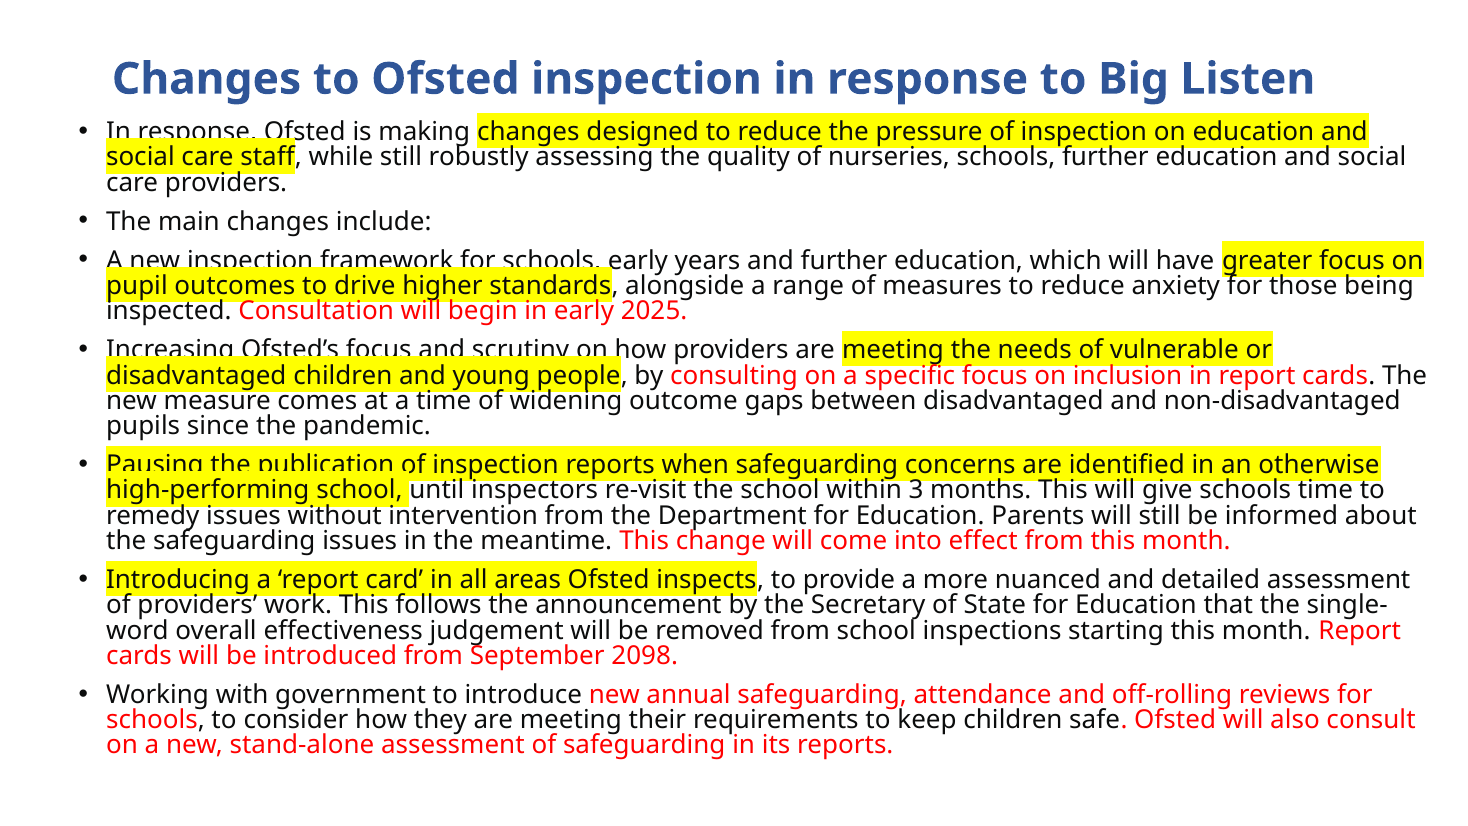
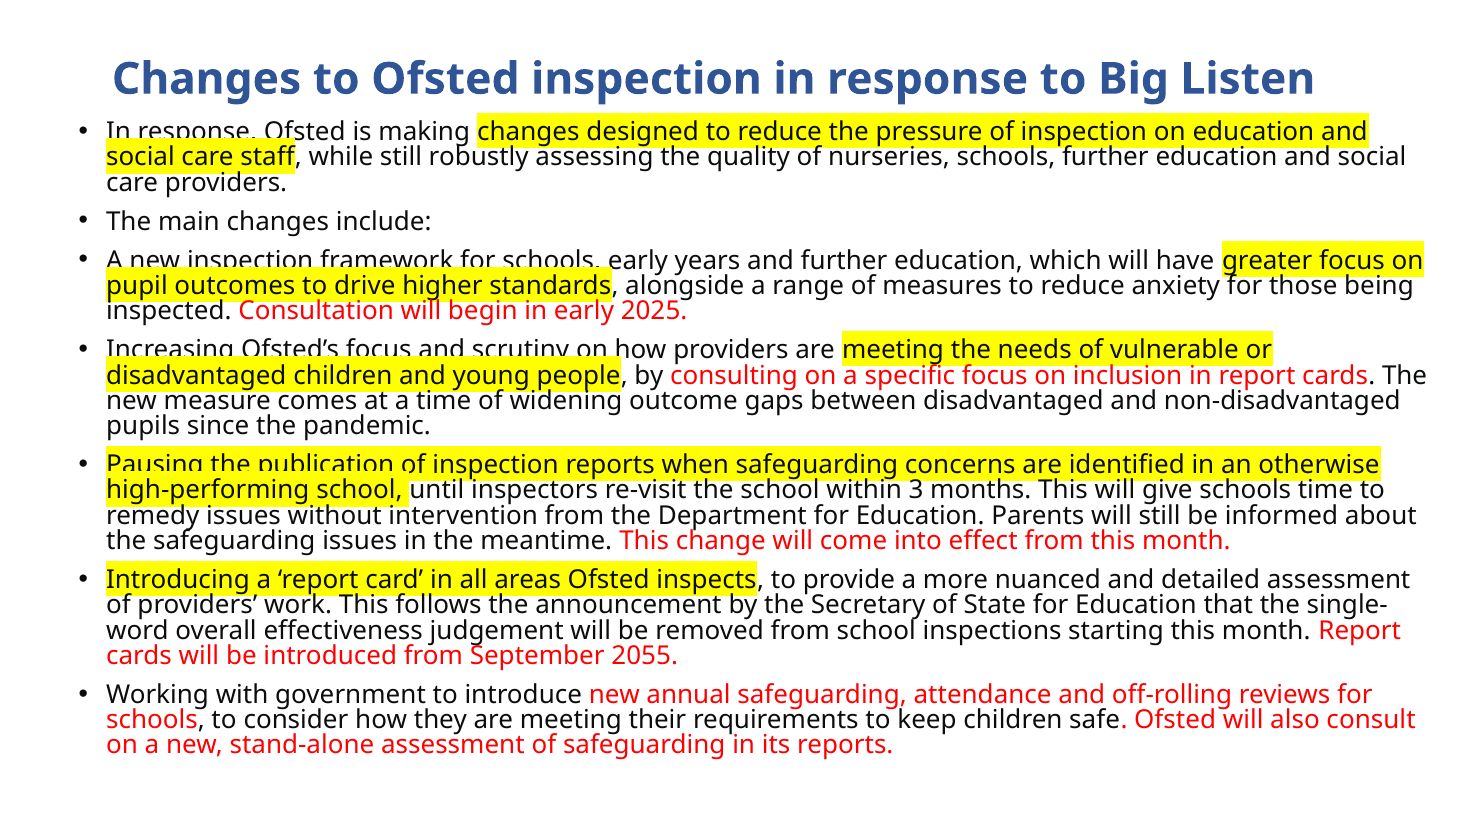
2098: 2098 -> 2055 (645, 656)
